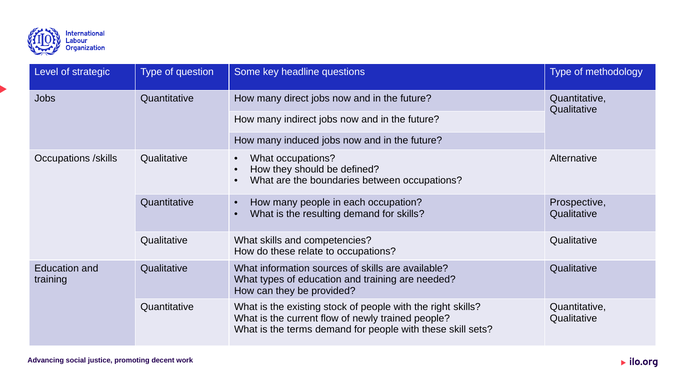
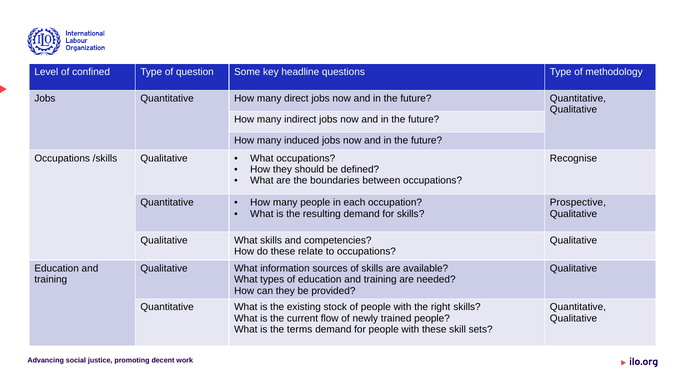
strategic: strategic -> confined (91, 72)
Alternative: Alternative -> Recognise (573, 158)
